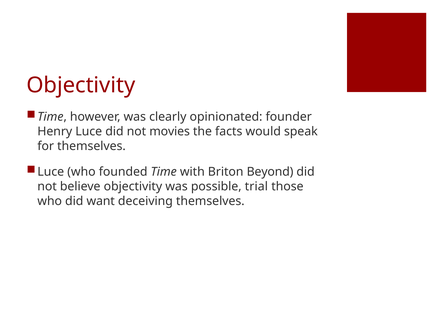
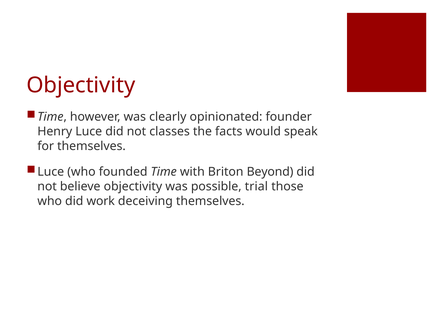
movies: movies -> classes (170, 131)
want: want -> work (101, 201)
